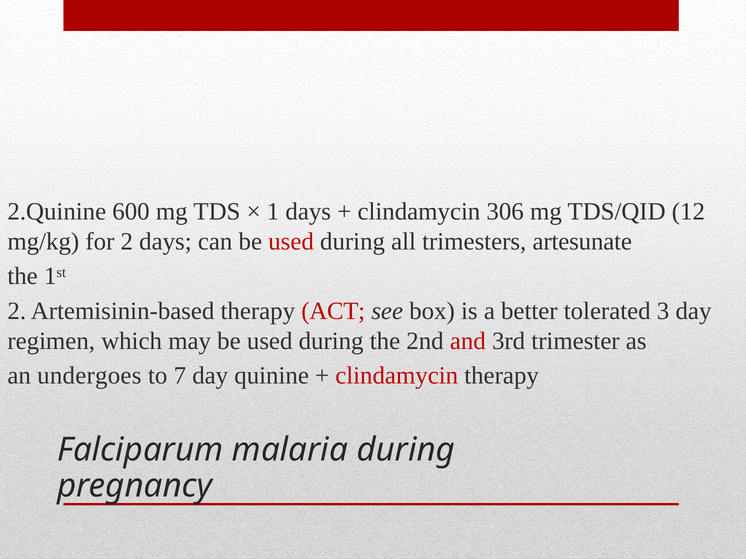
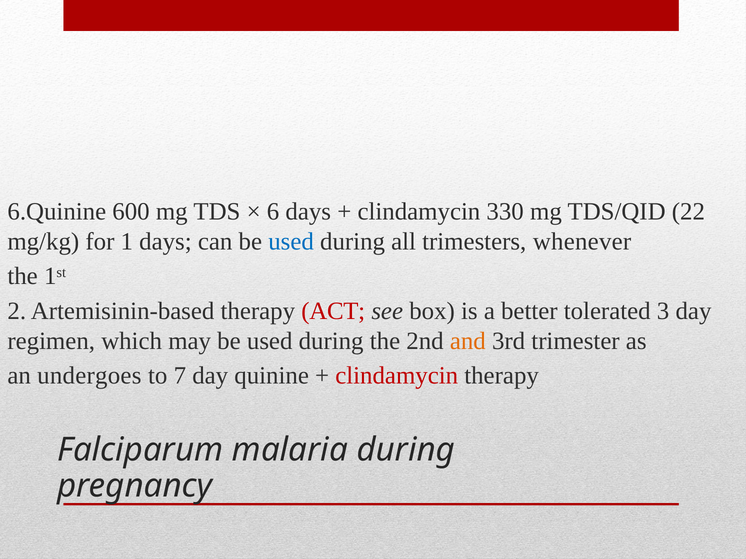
2.Quinine: 2.Quinine -> 6.Quinine (57, 212)
1: 1 -> 6 (273, 212)
306: 306 -> 330 (505, 212)
12: 12 -> 22 (688, 212)
for 2: 2 -> 1 (127, 242)
used colour: red -> blue (291, 242)
artesunate: artesunate -> whenever (582, 242)
and colour: red -> orange (468, 341)
